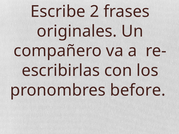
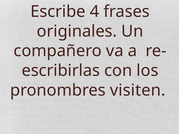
2: 2 -> 4 (94, 12)
before: before -> visiten (138, 90)
